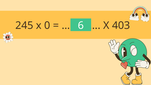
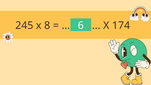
0: 0 -> 8 (47, 26)
403: 403 -> 174 (121, 26)
